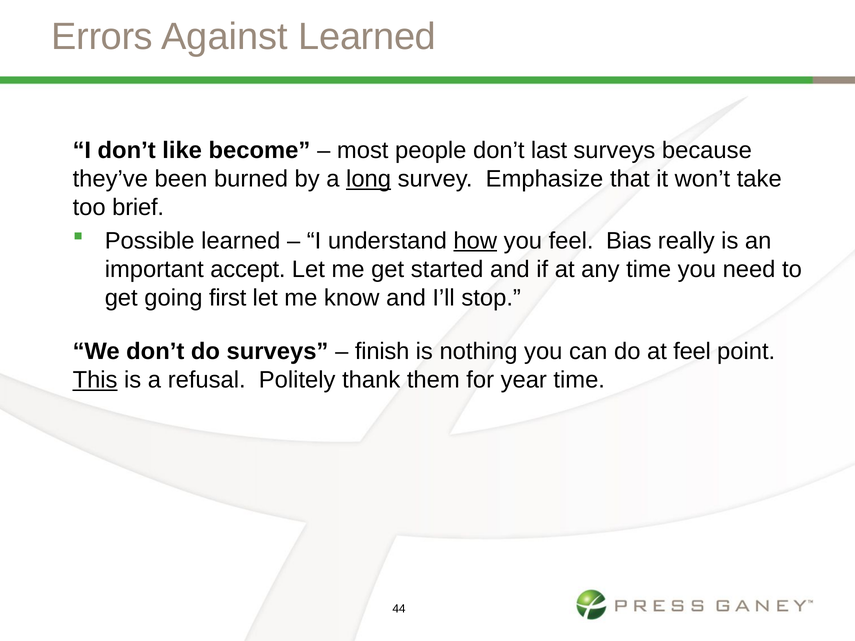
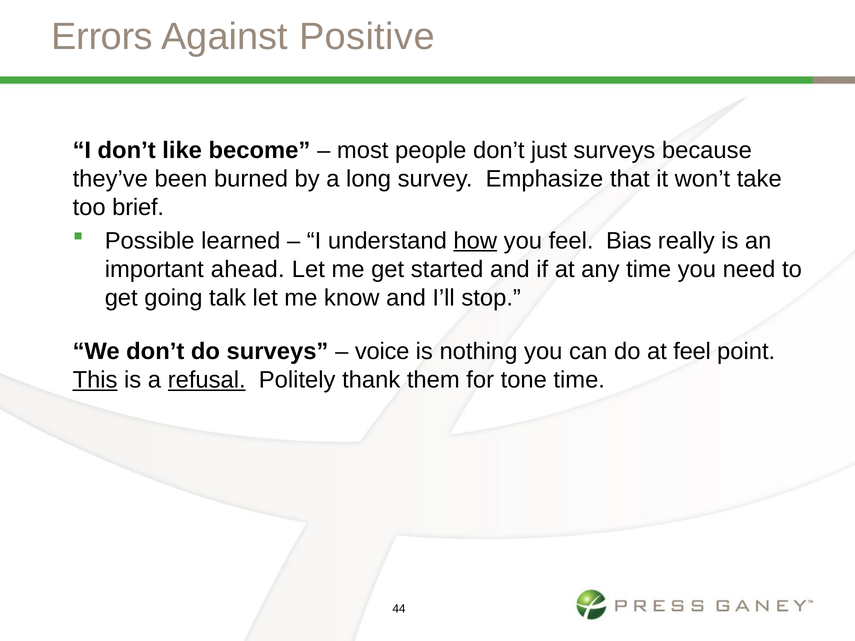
Against Learned: Learned -> Positive (367, 37)
last: last -> just (549, 150)
long underline: present -> none (369, 179)
accept: accept -> ahead (248, 269)
first: first -> talk (228, 298)
finish: finish -> voice (382, 352)
refusal underline: none -> present (207, 380)
year: year -> tone (524, 380)
